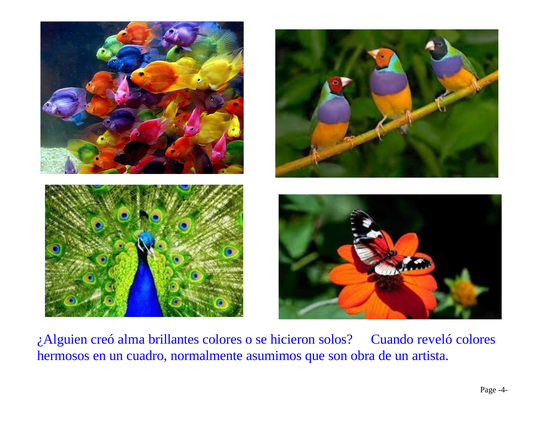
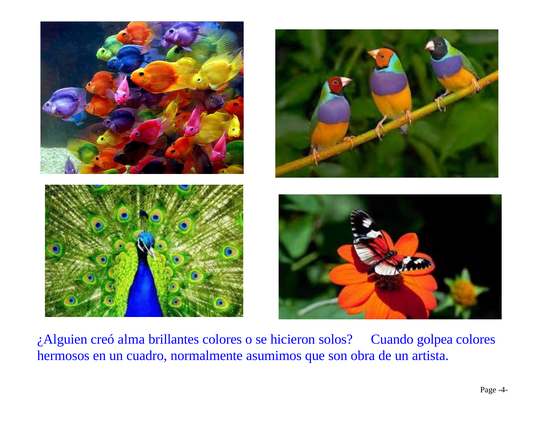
reveló: reveló -> golpea (435, 339)
